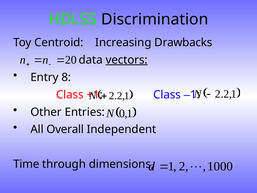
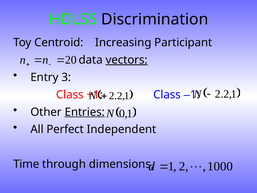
Drawbacks: Drawbacks -> Participant (183, 42)
8: 8 -> 3 (66, 77)
Entries underline: none -> present (85, 112)
Overall: Overall -> Perfect (65, 129)
